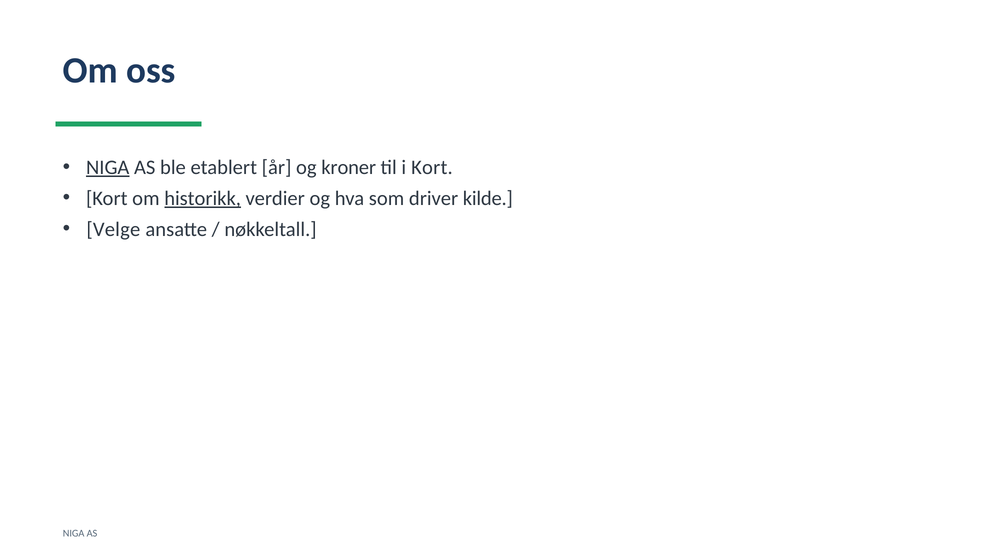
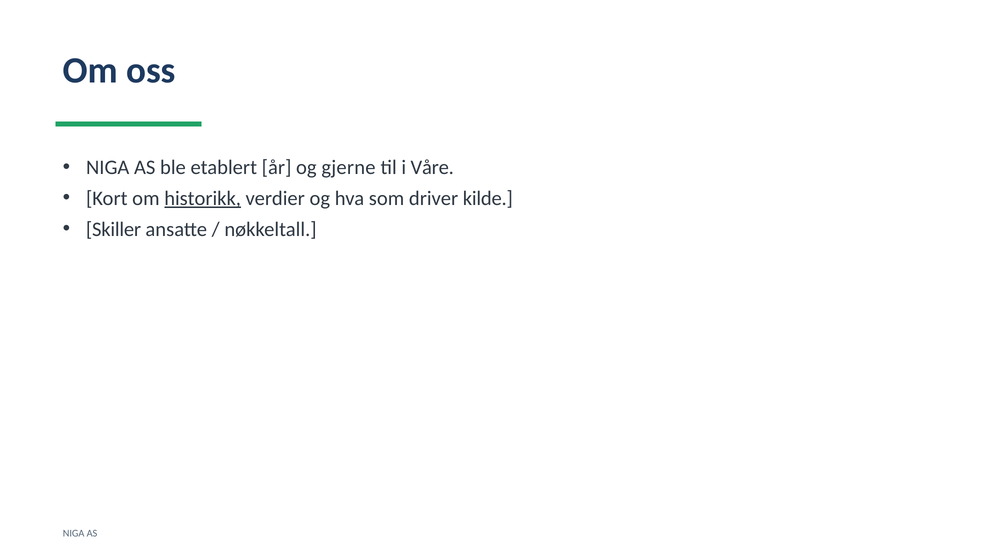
NIGA underline: present -> none (108, 167)
kroner: kroner -> gjerne (349, 167)
i Kort: Kort -> Våre (432, 167)
Velge: Velge -> Skiller (114, 229)
